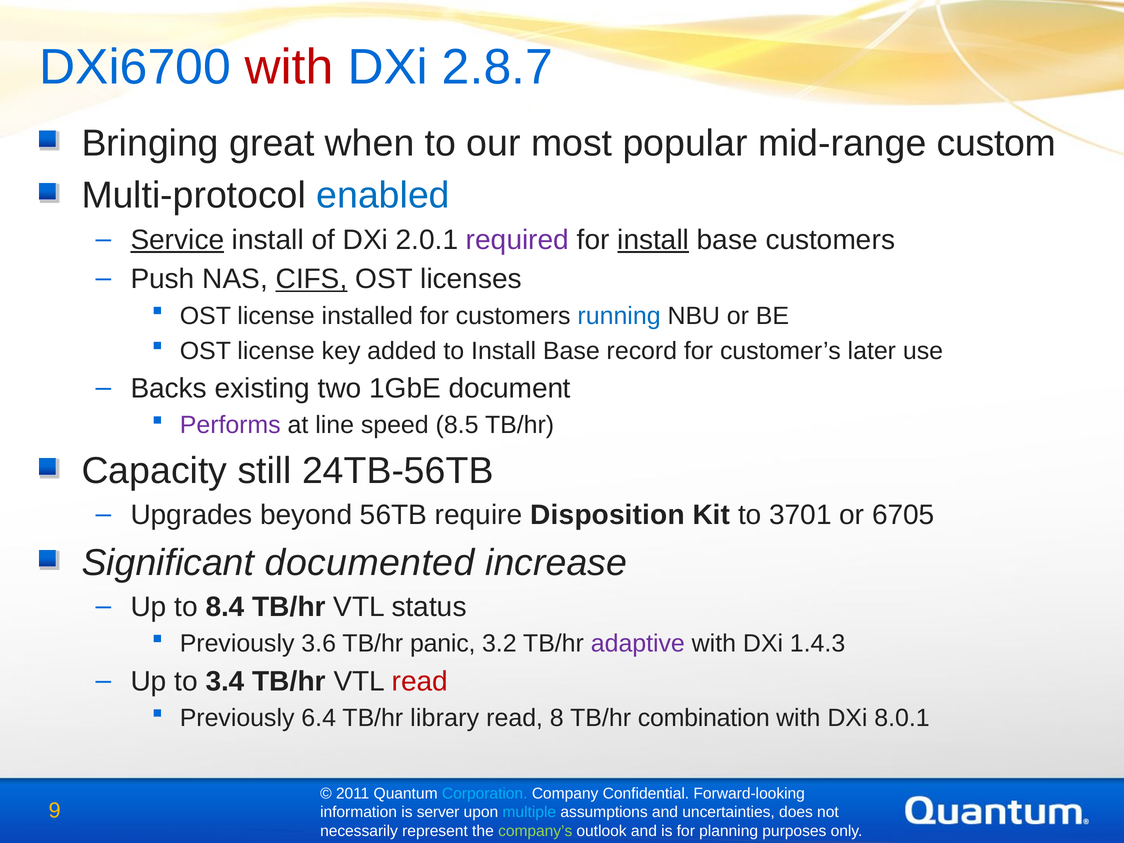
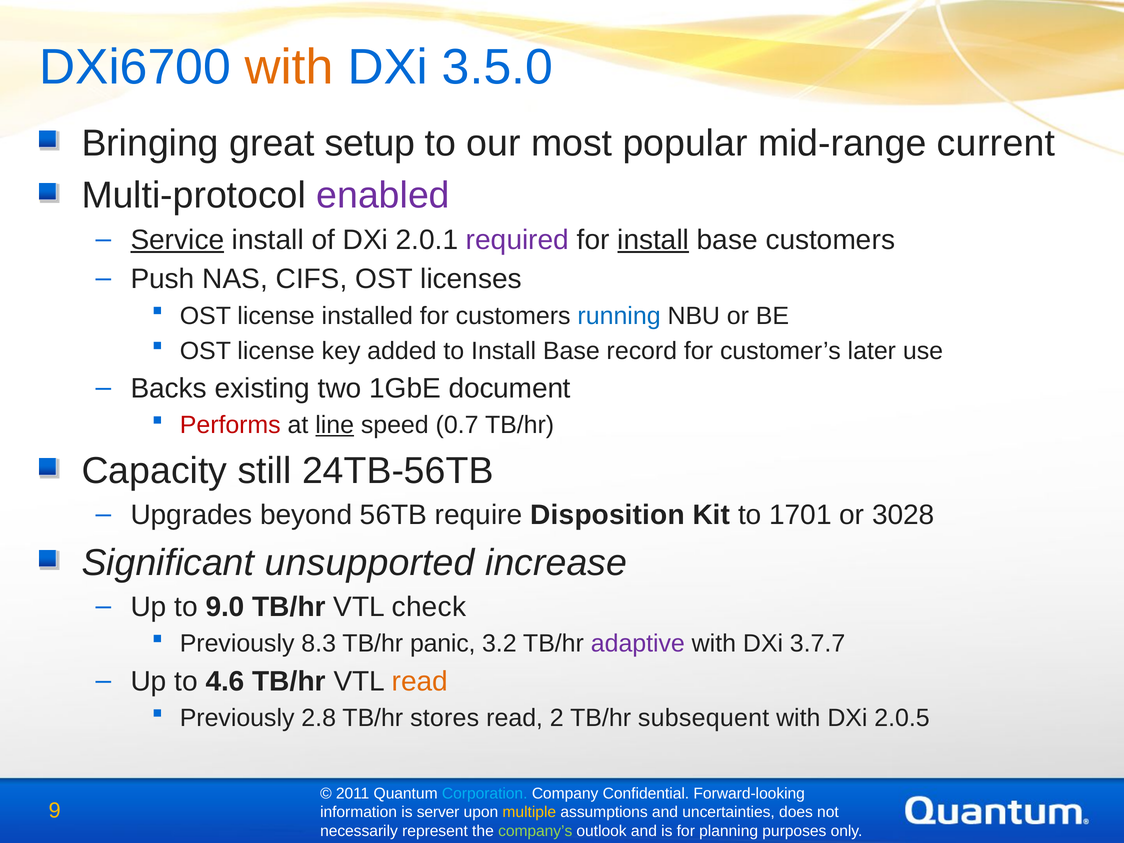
with colour: red -> orange (289, 67)
2.8.7: 2.8.7 -> 3.5.0 (497, 67)
when: when -> setup (370, 143)
custom: custom -> current (996, 143)
enabled colour: blue -> purple (383, 196)
CIFS underline: present -> none (312, 279)
Performs colour: purple -> red (230, 425)
line underline: none -> present (335, 425)
8.5: 8.5 -> 0.7 (457, 425)
3701: 3701 -> 1701 (800, 515)
6705: 6705 -> 3028 (903, 515)
documented: documented -> unsupported (370, 563)
8.4: 8.4 -> 9.0 (225, 607)
status: status -> check (429, 607)
3.6: 3.6 -> 8.3 (319, 644)
1.4.3: 1.4.3 -> 3.7.7 (818, 644)
3.4: 3.4 -> 4.6 (225, 681)
read colour: red -> orange (420, 681)
6.4: 6.4 -> 2.8 (319, 718)
library: library -> stores (445, 718)
8: 8 -> 2 (557, 718)
combination: combination -> subsequent (704, 718)
8.0.1: 8.0.1 -> 2.0.5 (902, 718)
multiple colour: light blue -> yellow (529, 812)
